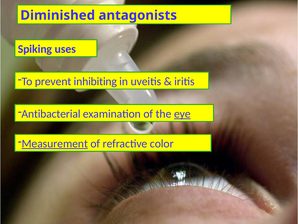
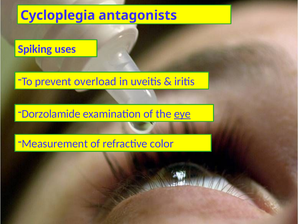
Diminished: Diminished -> Cycloplegia (58, 15)
inhibiting: inhibiting -> overload (95, 81)
Antibacterial: Antibacterial -> Dorzolamide (51, 114)
Measurement underline: present -> none (55, 143)
